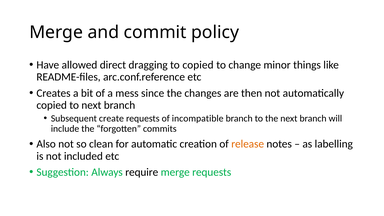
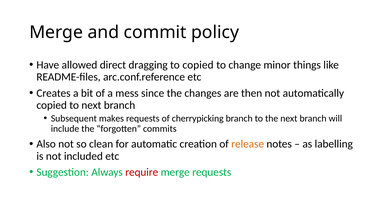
create: create -> makes (111, 118)
incompatible: incompatible -> cherrypicking (198, 118)
require colour: black -> red (142, 172)
